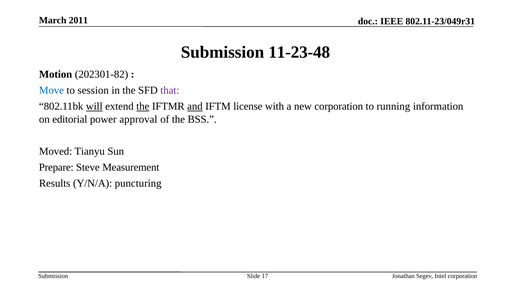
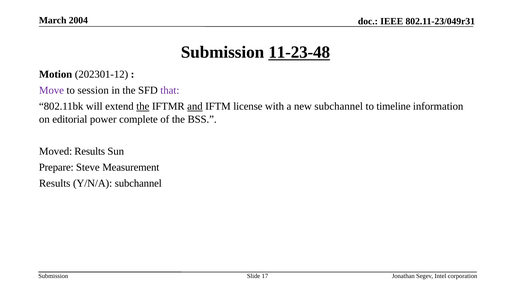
2011: 2011 -> 2004 (78, 20)
11-23-48 underline: none -> present (299, 52)
202301-82: 202301-82 -> 202301-12 (102, 74)
Move colour: blue -> purple (51, 90)
will underline: present -> none (94, 106)
new corporation: corporation -> subchannel (339, 106)
running: running -> timeline (394, 106)
approval: approval -> complete (139, 119)
Moved Tianyu: Tianyu -> Results (90, 151)
Y/N/A puncturing: puncturing -> subchannel (138, 183)
